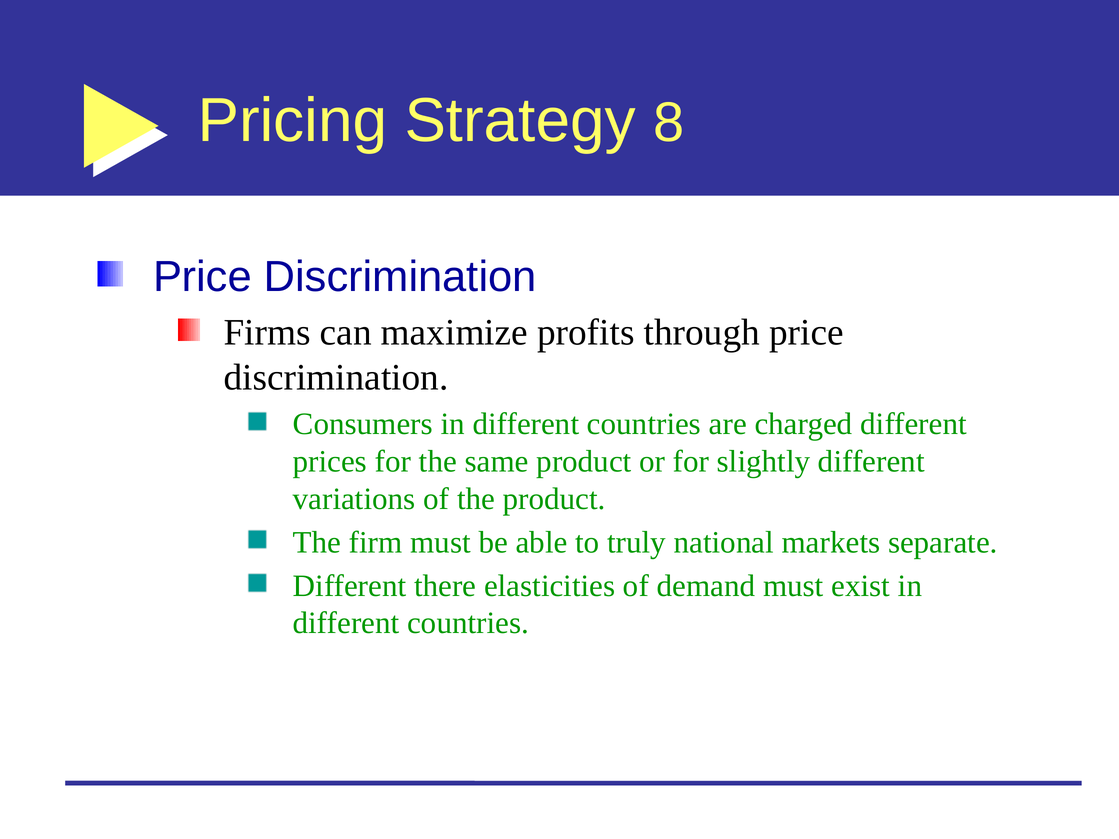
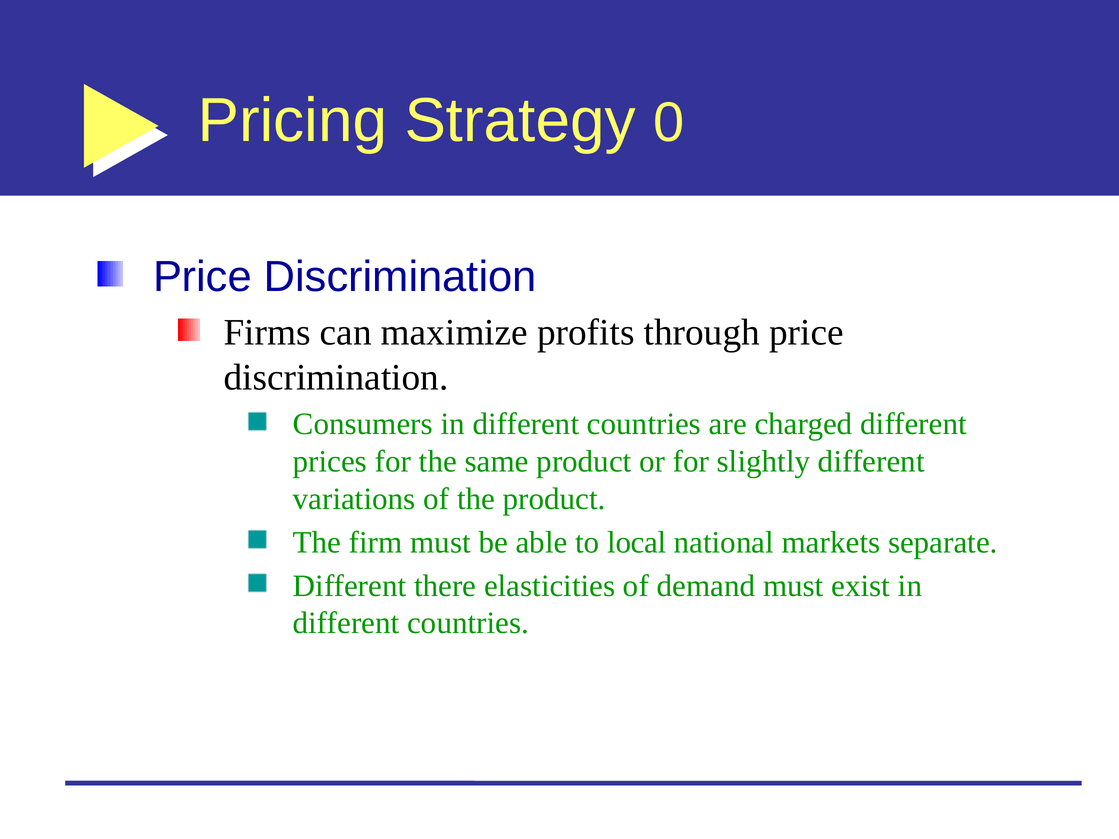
8: 8 -> 0 (669, 123)
truly: truly -> local (637, 542)
